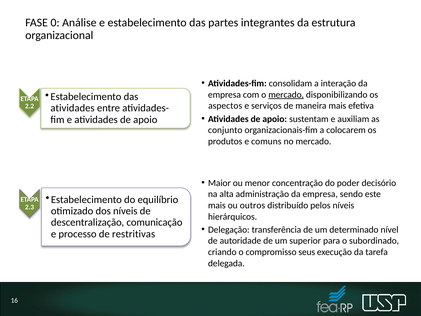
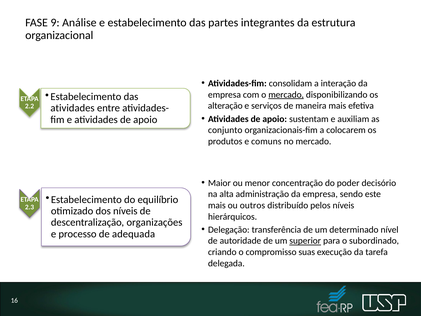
0: 0 -> 9 (55, 23)
aspectos: aspectos -> alteração (225, 106)
comunicação: comunicação -> organizações (154, 222)
restritivas: restritivas -> adequada (134, 234)
superior underline: none -> present (305, 241)
seus: seus -> suas (307, 252)
